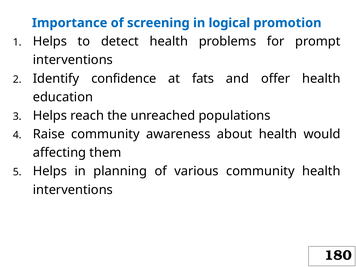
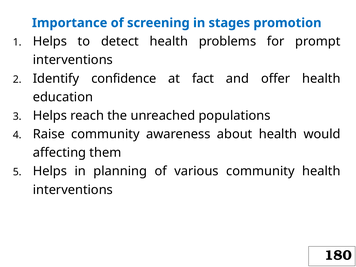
logical: logical -> stages (229, 23)
fats: fats -> fact (203, 79)
